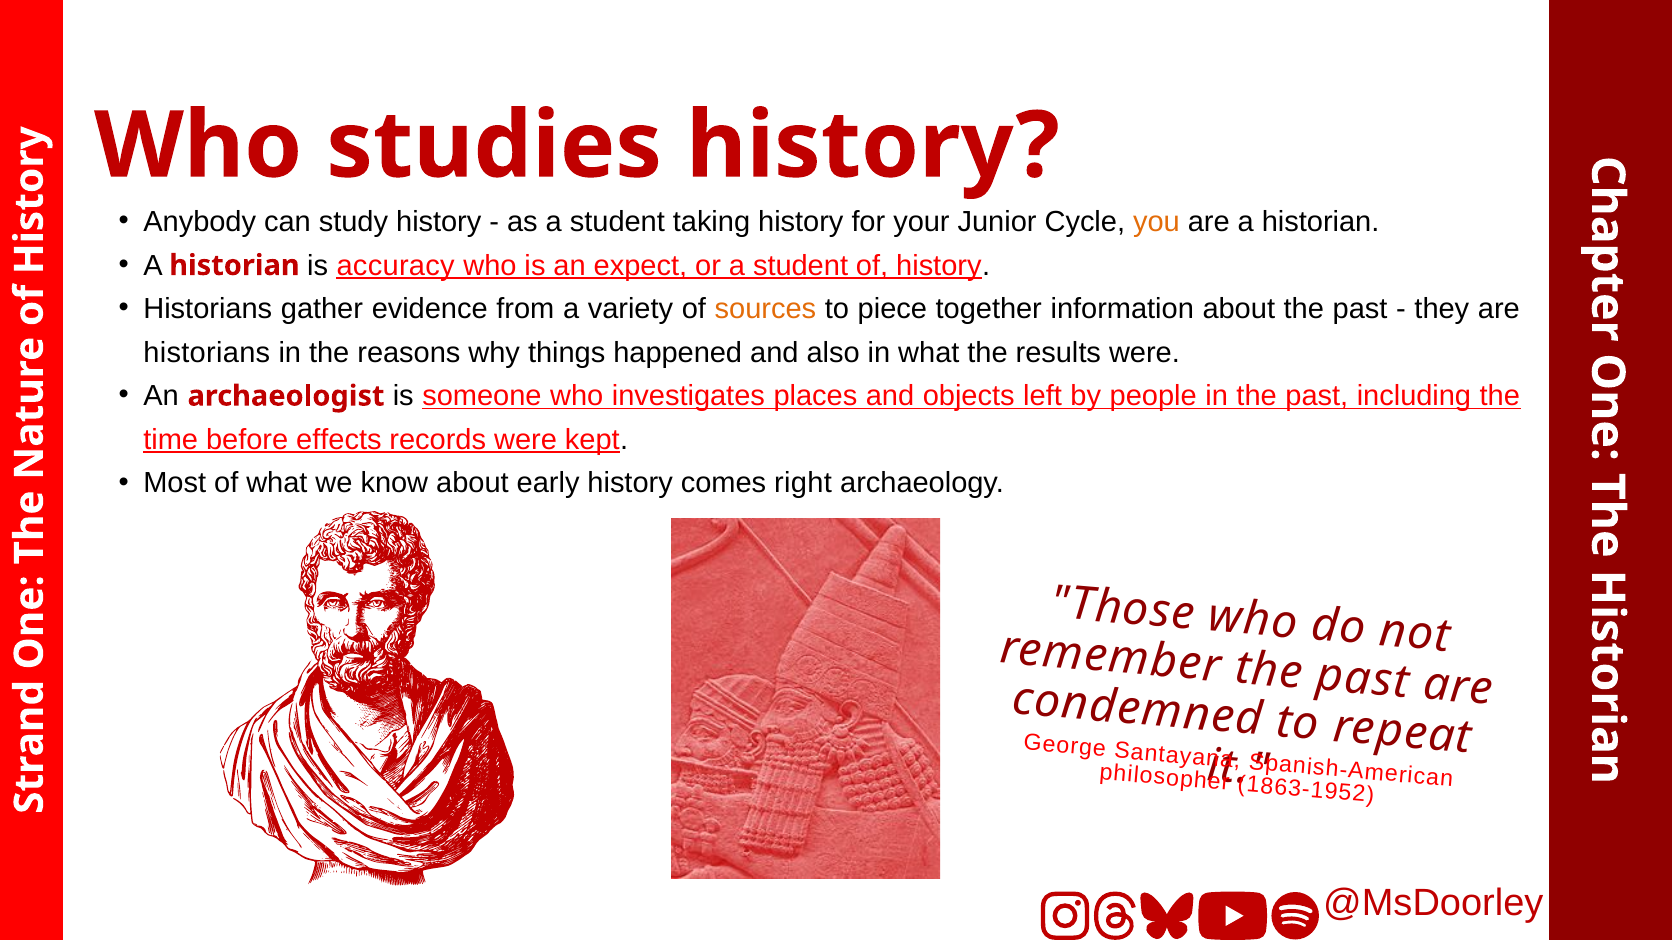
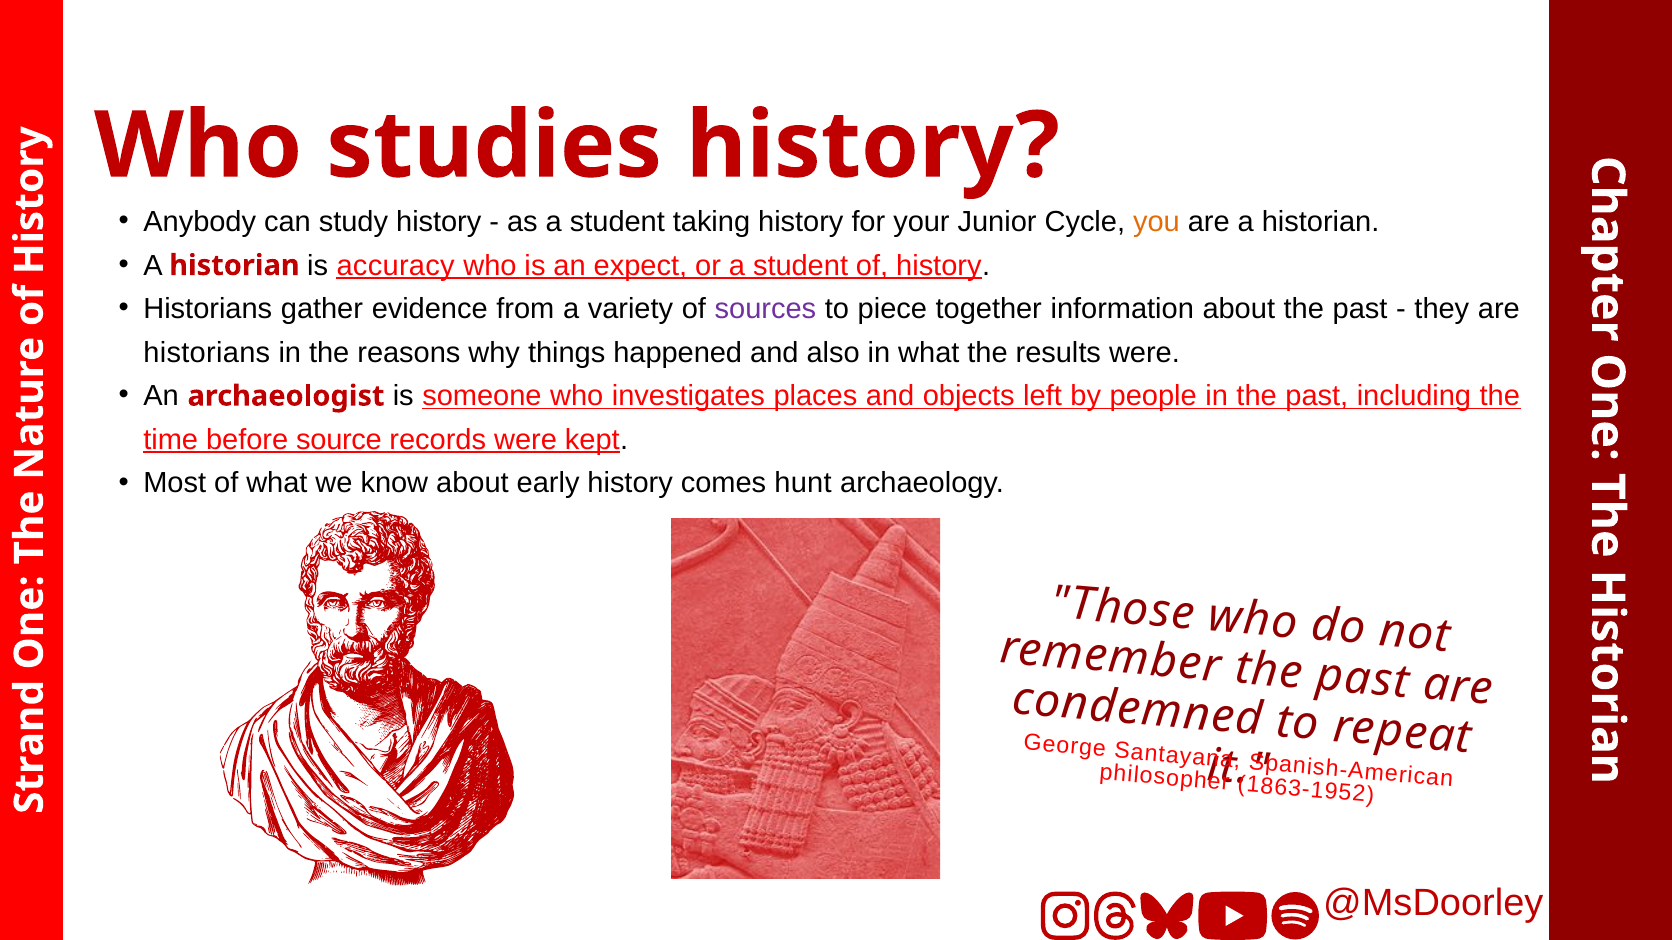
sources colour: orange -> purple (765, 309)
effects: effects -> source (339, 440)
right: right -> hunt (803, 483)
